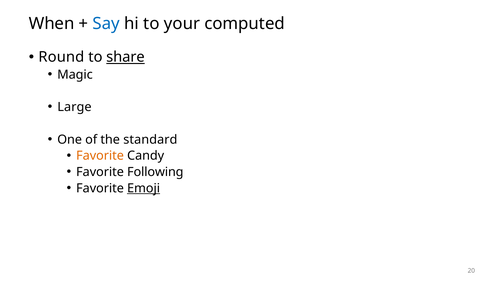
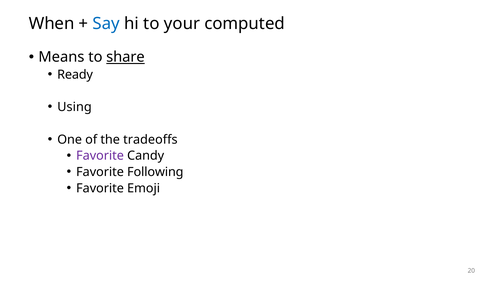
Round: Round -> Means (61, 57)
Magic: Magic -> Ready (75, 74)
Large: Large -> Using (74, 107)
standard: standard -> tradeoffs (150, 139)
Favorite colour: orange -> purple (100, 155)
Emoji underline: present -> none (144, 188)
